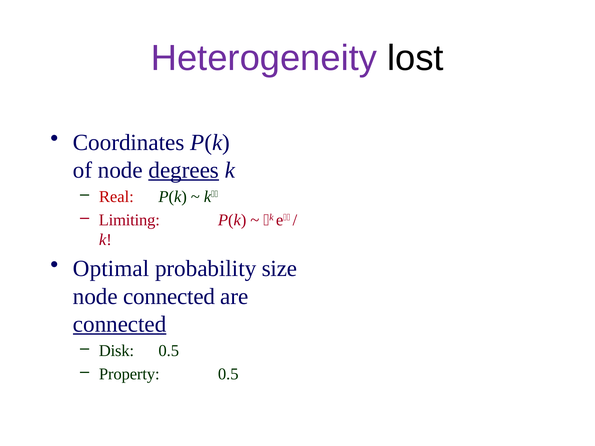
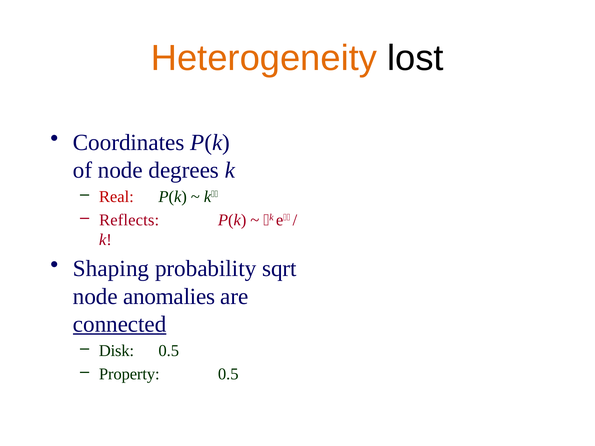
Heterogeneity colour: purple -> orange (264, 58)
degrees underline: present -> none (184, 170)
Limiting: Limiting -> Reflects (129, 220)
Optimal: Optimal -> Shaping (111, 269)
size: size -> sqrt (279, 269)
node connected: connected -> anomalies (169, 297)
